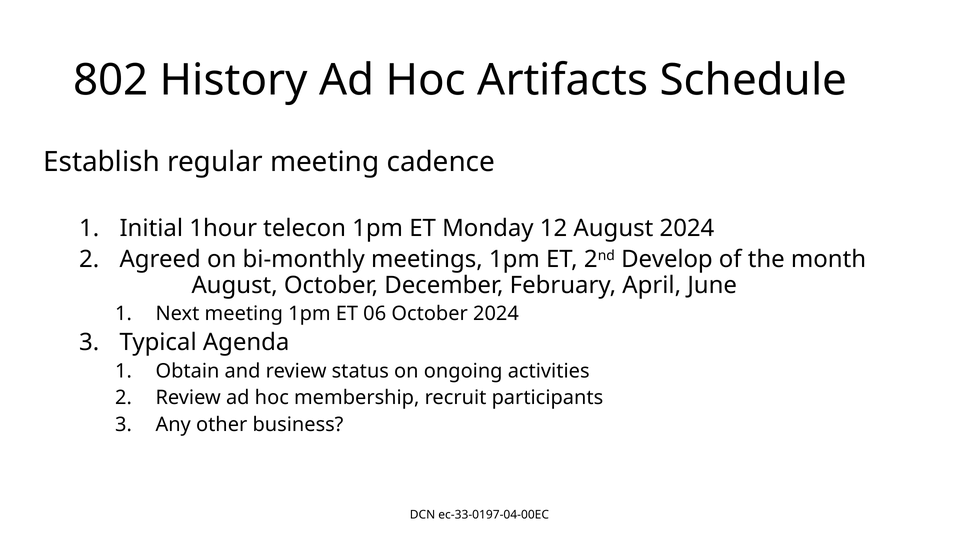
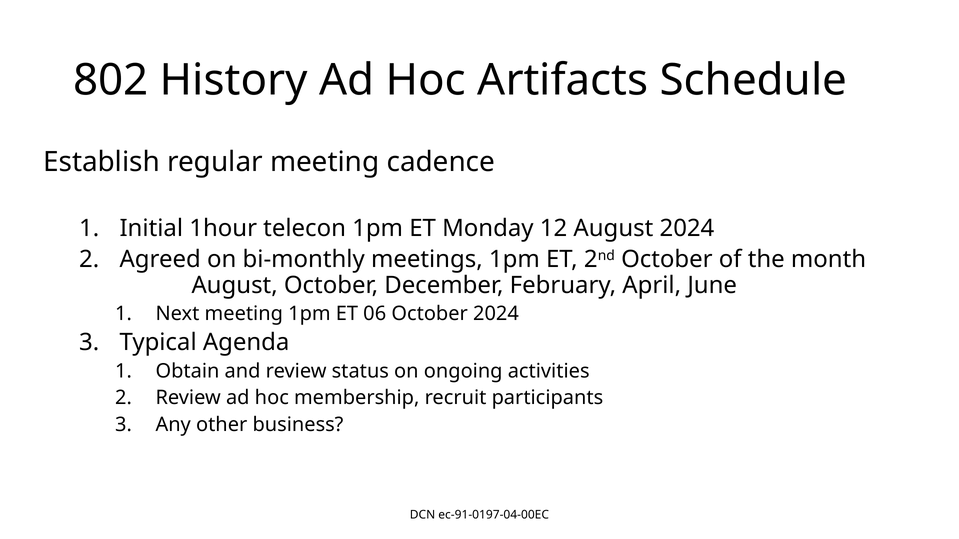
2nd Develop: Develop -> October (667, 260)
ec-33-0197-04-00EC: ec-33-0197-04-00EC -> ec-91-0197-04-00EC (494, 515)
